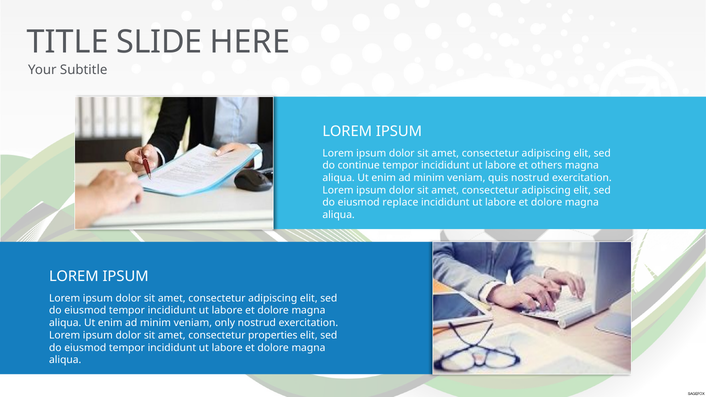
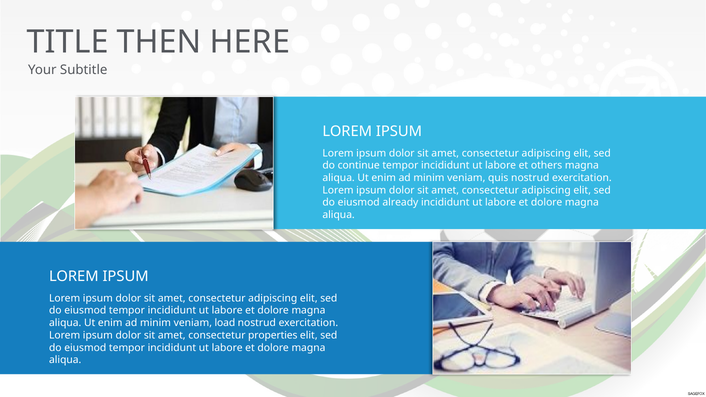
SLIDE: SLIDE -> THEN (159, 42)
replace: replace -> already (400, 203)
only: only -> load (225, 323)
